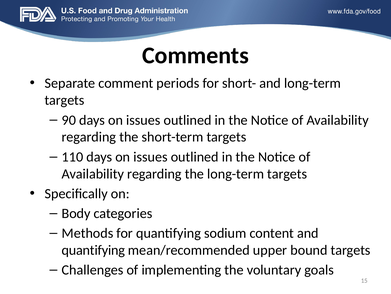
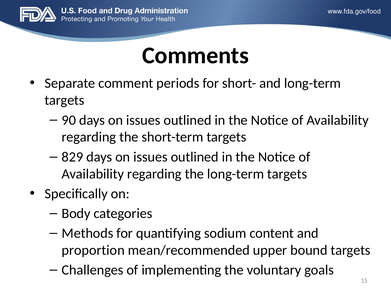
110: 110 -> 829 (72, 156)
quantifying: quantifying -> proportion (93, 250)
